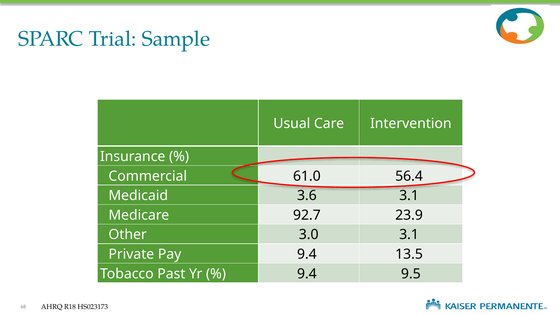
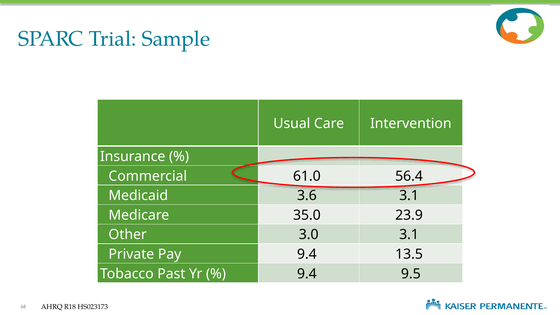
92.7: 92.7 -> 35.0 (307, 215)
